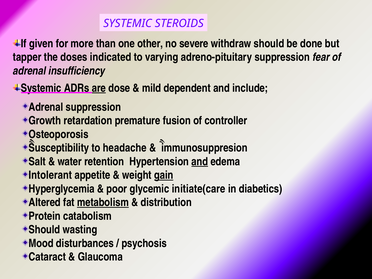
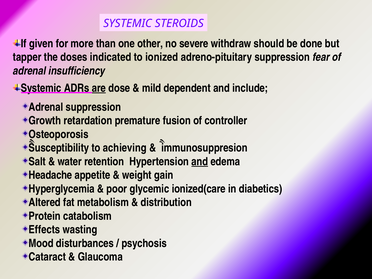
varying: varying -> ionized (162, 57)
headache: headache -> achieving (125, 148)
Intolerant: Intolerant -> Headache (50, 175)
gain underline: present -> none (164, 175)
initiate(care: initiate(care -> ionized(care (199, 189)
metabolism underline: present -> none (103, 202)
Should: Should -> Effects (44, 230)
